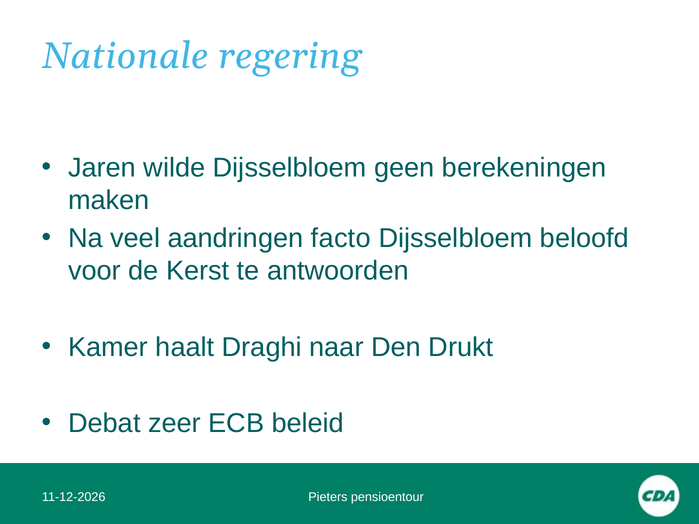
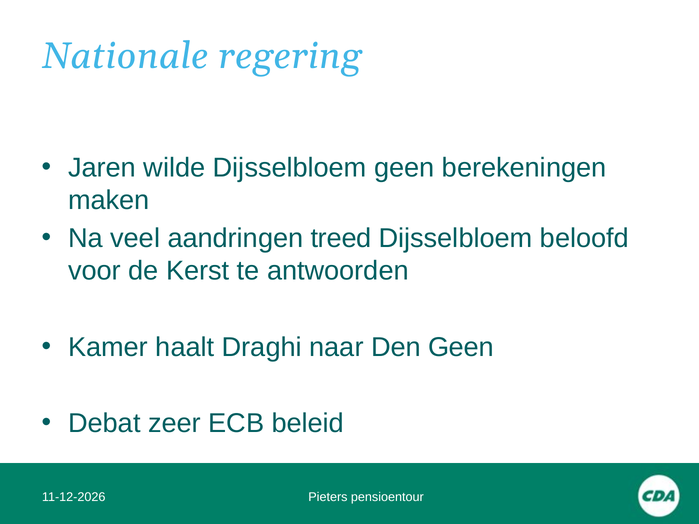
facto: facto -> treed (341, 239)
Den Drukt: Drukt -> Geen (461, 347)
